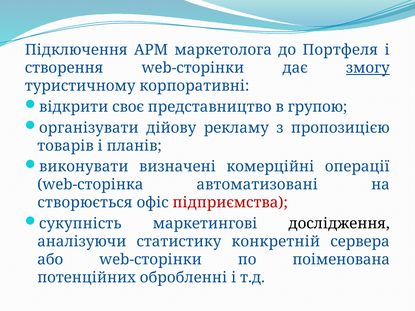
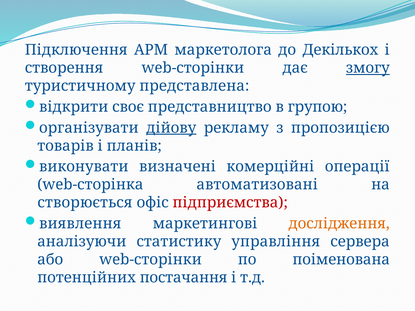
Портфеля: Портфеля -> Декількох (340, 50)
корпоративні: корпоративні -> представлена (194, 86)
дійову underline: none -> present (171, 128)
сукупність: сукупність -> виявлення (80, 224)
дослідження colour: black -> orange (339, 224)
конкретній: конкретній -> управління (276, 242)
обробленні: обробленні -> постачання (184, 278)
